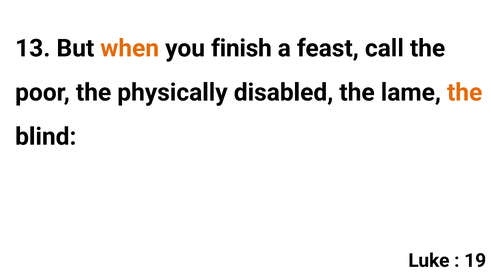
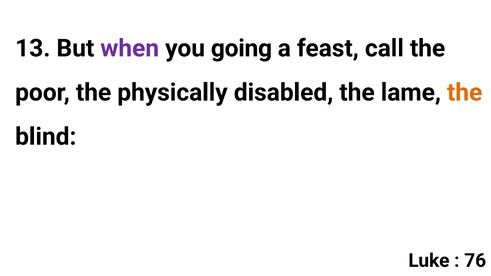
when colour: orange -> purple (130, 48)
finish: finish -> going (241, 48)
19: 19 -> 76 (475, 261)
